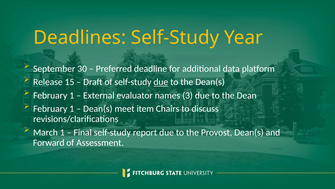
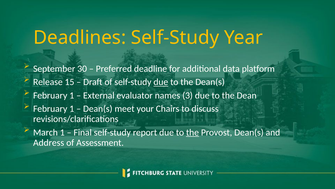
item: item -> your (145, 109)
the underline: none -> present (192, 132)
Forward: Forward -> Address (49, 142)
